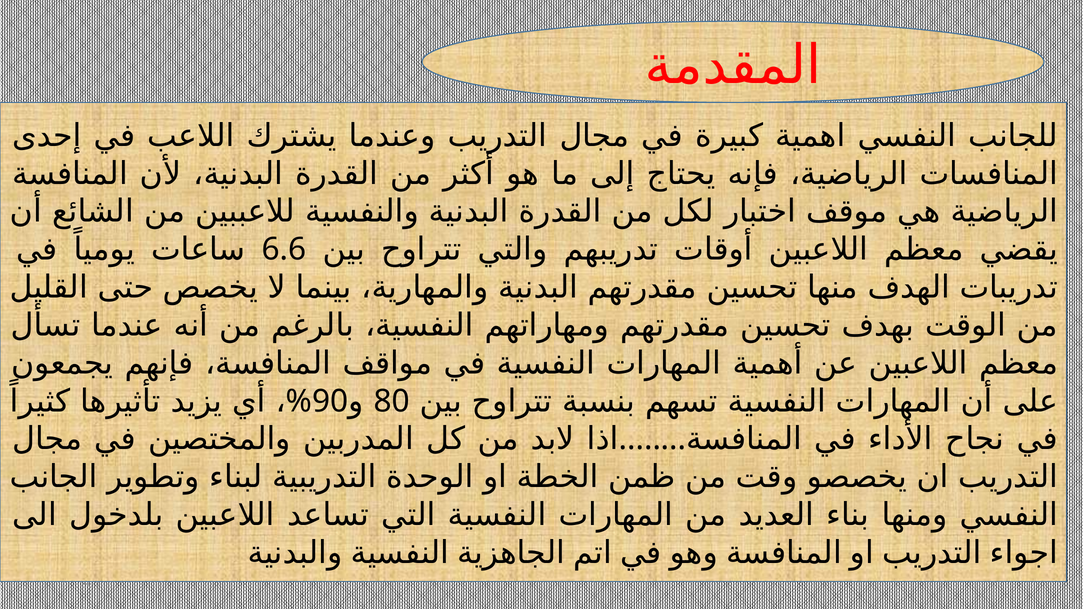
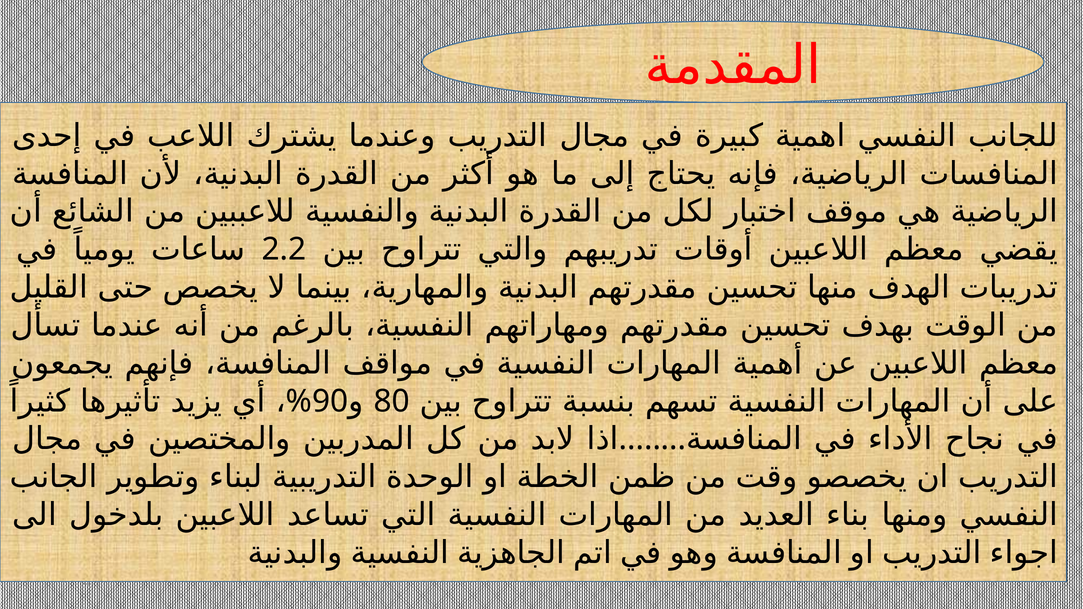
6.6: 6.6 -> 2.2 (284, 250)
